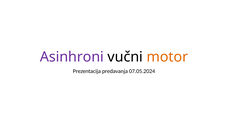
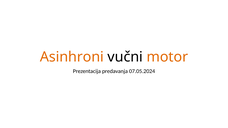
Asinhroni colour: purple -> orange (72, 57)
